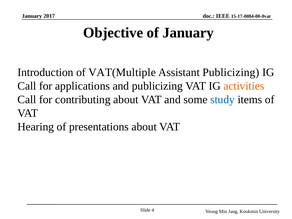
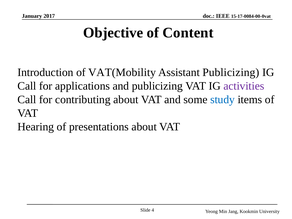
of January: January -> Content (188, 33)
VAT(Multiple: VAT(Multiple -> VAT(Mobility (122, 72)
activities colour: orange -> purple (244, 86)
